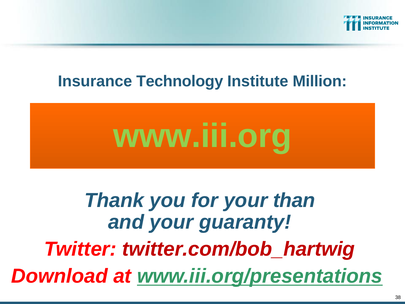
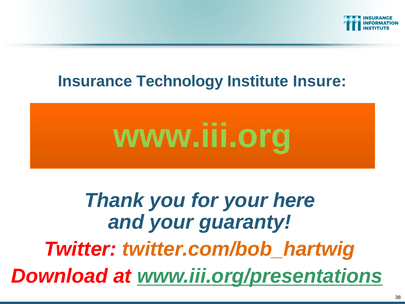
Million: Million -> Insure (320, 81)
than: than -> here (294, 200)
twitter.com/bob_hartwig colour: red -> orange (239, 249)
